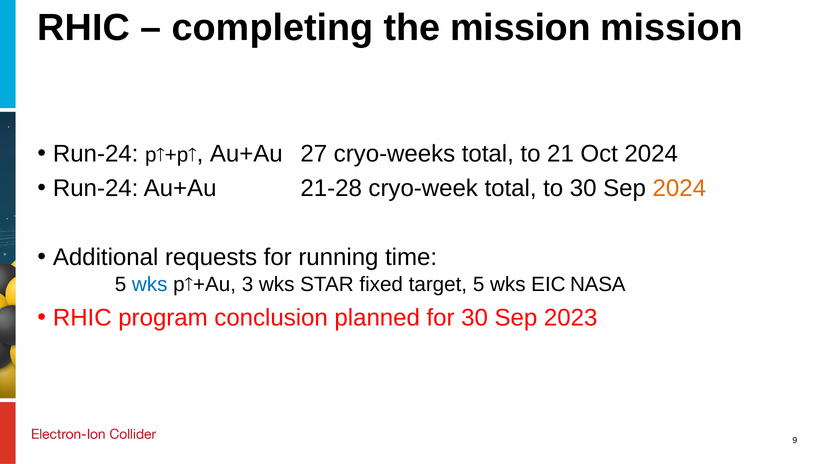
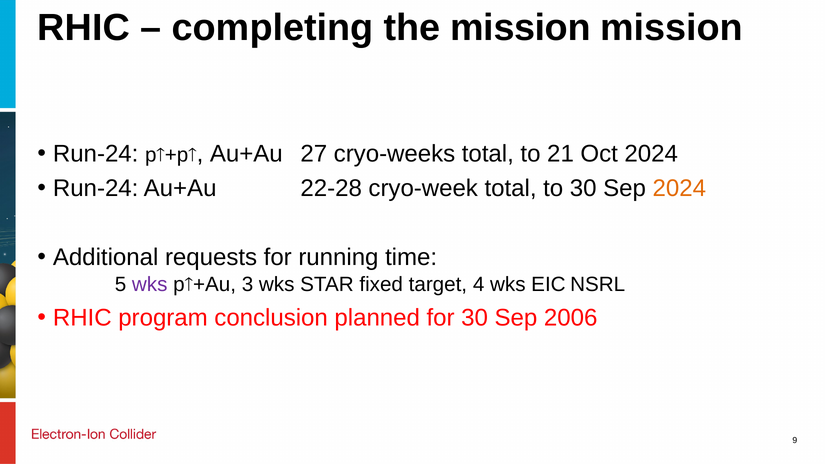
21-28: 21-28 -> 22-28 (331, 188)
wks colour: blue -> purple (150, 285)
target 5: 5 -> 4 (479, 285)
NASA: NASA -> NSRL (598, 285)
2023: 2023 -> 2006 (571, 318)
